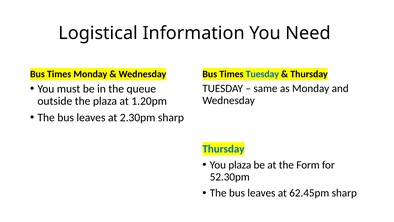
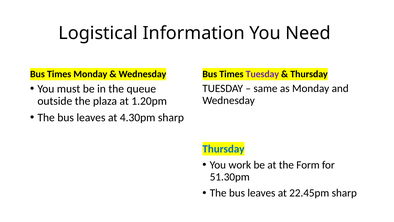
Tuesday colour: blue -> purple (262, 74)
2.30pm: 2.30pm -> 4.30pm (138, 117)
You plaza: plaza -> work (240, 165)
52.30pm: 52.30pm -> 51.30pm (230, 177)
62.45pm: 62.45pm -> 22.45pm (309, 193)
